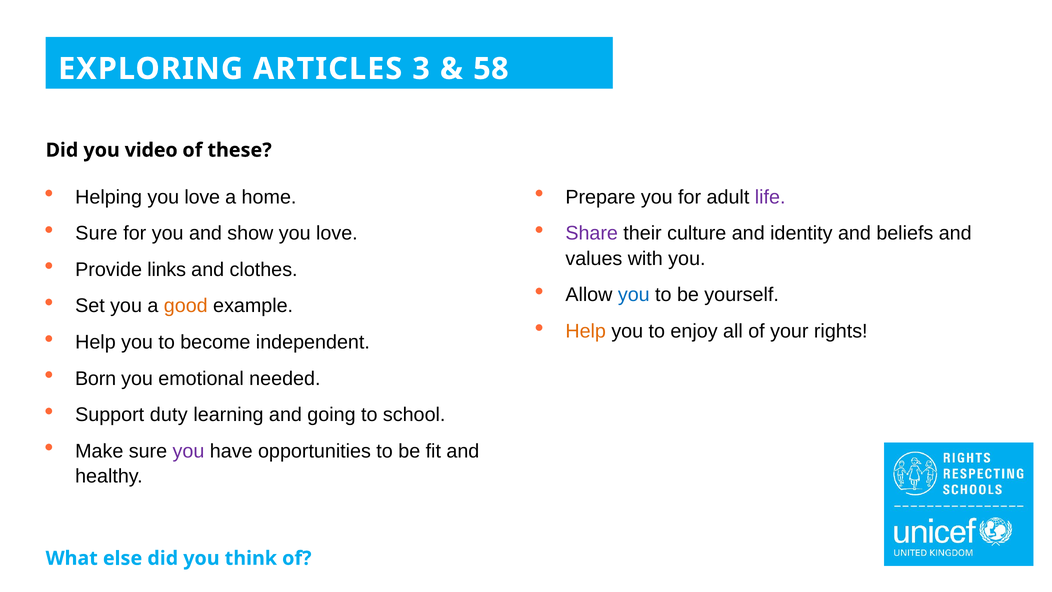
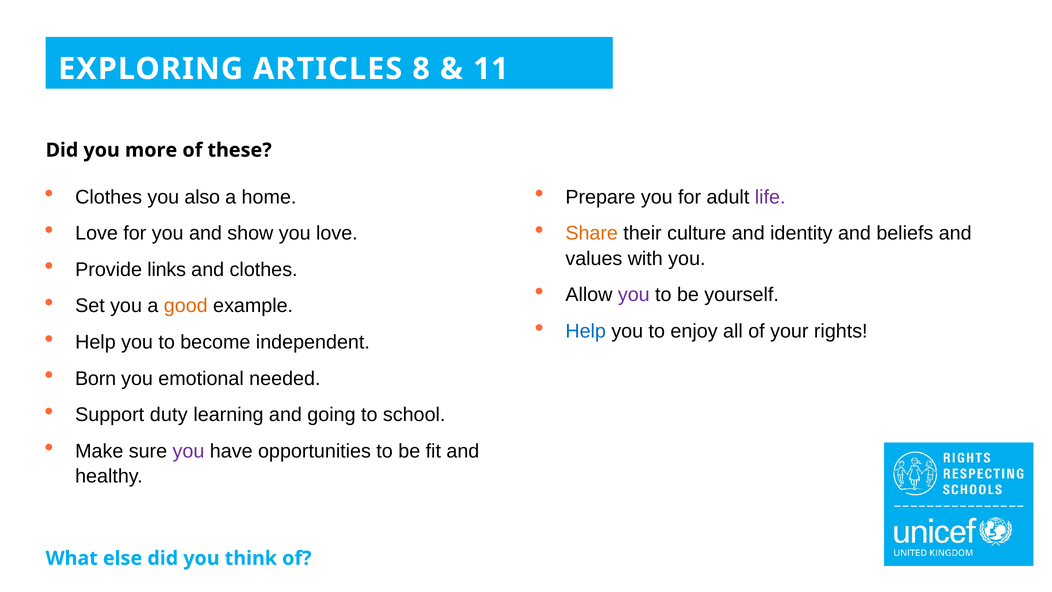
3: 3 -> 8 (421, 69)
58: 58 -> 11 (491, 69)
video: video -> more (151, 150)
Helping: Helping -> Clothes (109, 197)
love: love -> also (202, 197)
Sure: Sure -> Love (97, 233)
Share colour: purple -> orange (592, 233)
you colour: blue -> purple (634, 295)
Help colour: orange -> blue (586, 331)
